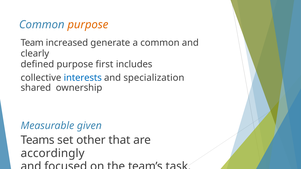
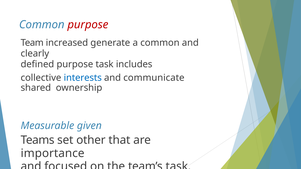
purpose colour: orange -> red (88, 25)
purpose first: first -> task (105, 64)
specialization: specialization -> communicate (154, 78)
accordingly: accordingly -> importance (53, 153)
